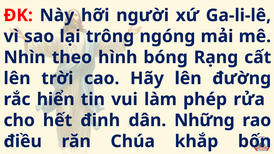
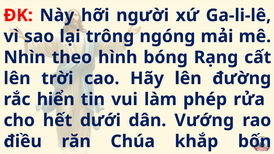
đinh: đinh -> dưới (100, 120)
Những: Những -> Vướng (204, 120)
